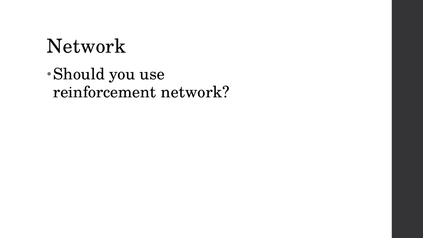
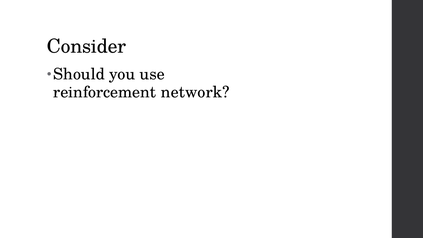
Network: Network -> Consider (87, 46)
